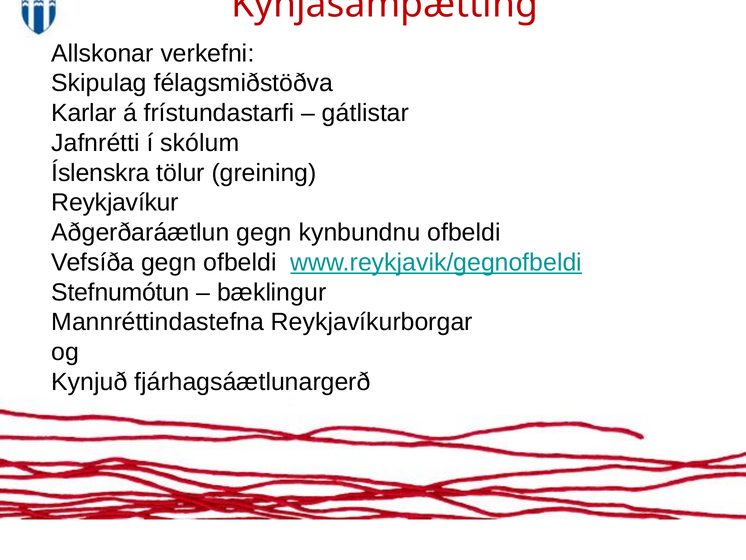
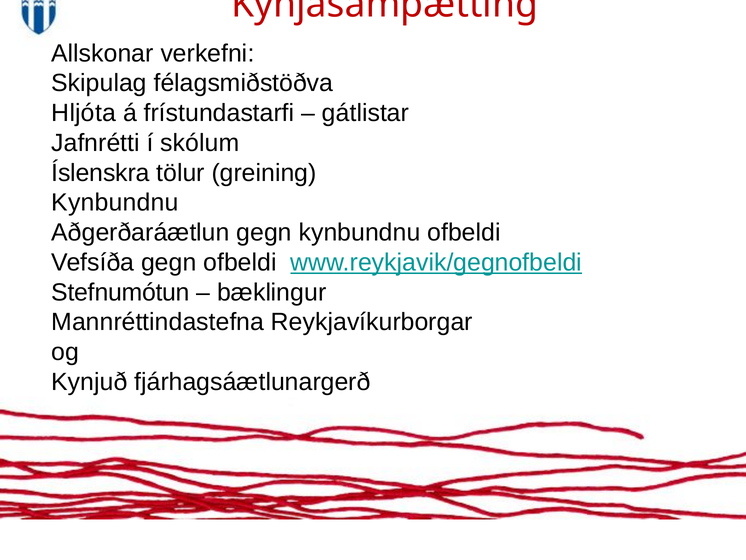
Karlar: Karlar -> Hljóta (84, 113)
Reykjavíkur: Reykjavíkur -> Kynbundnu (115, 203)
